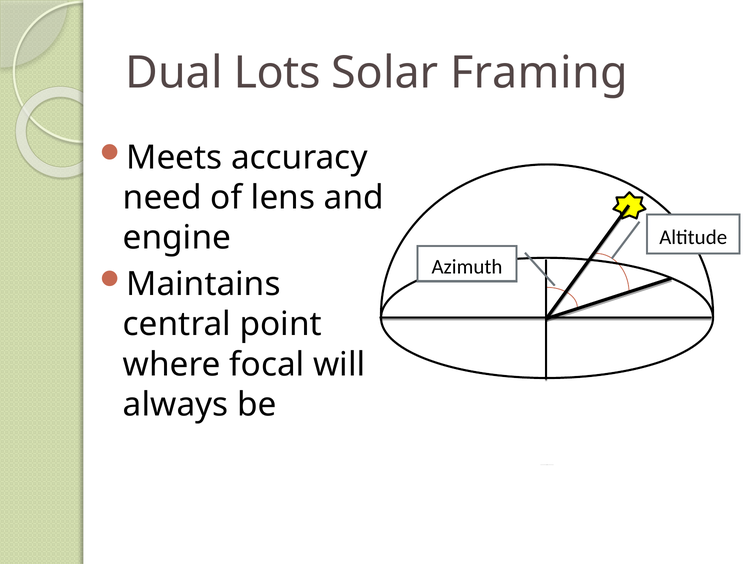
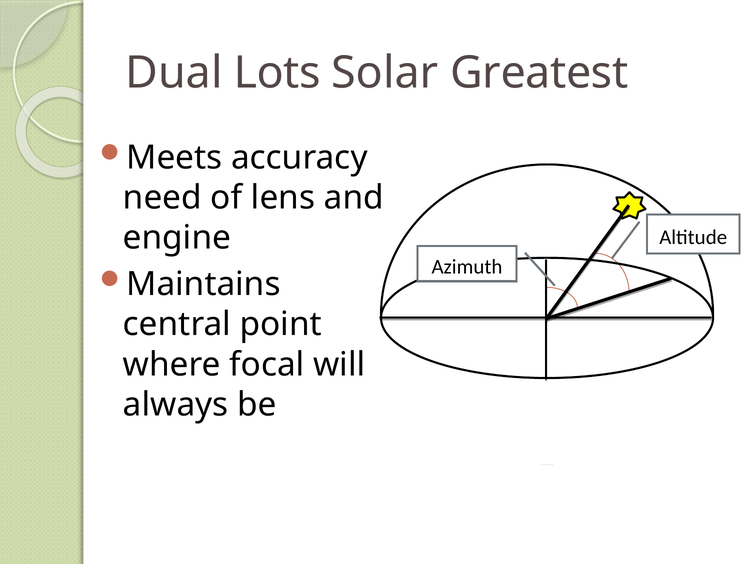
Framing: Framing -> Greatest (539, 73)
